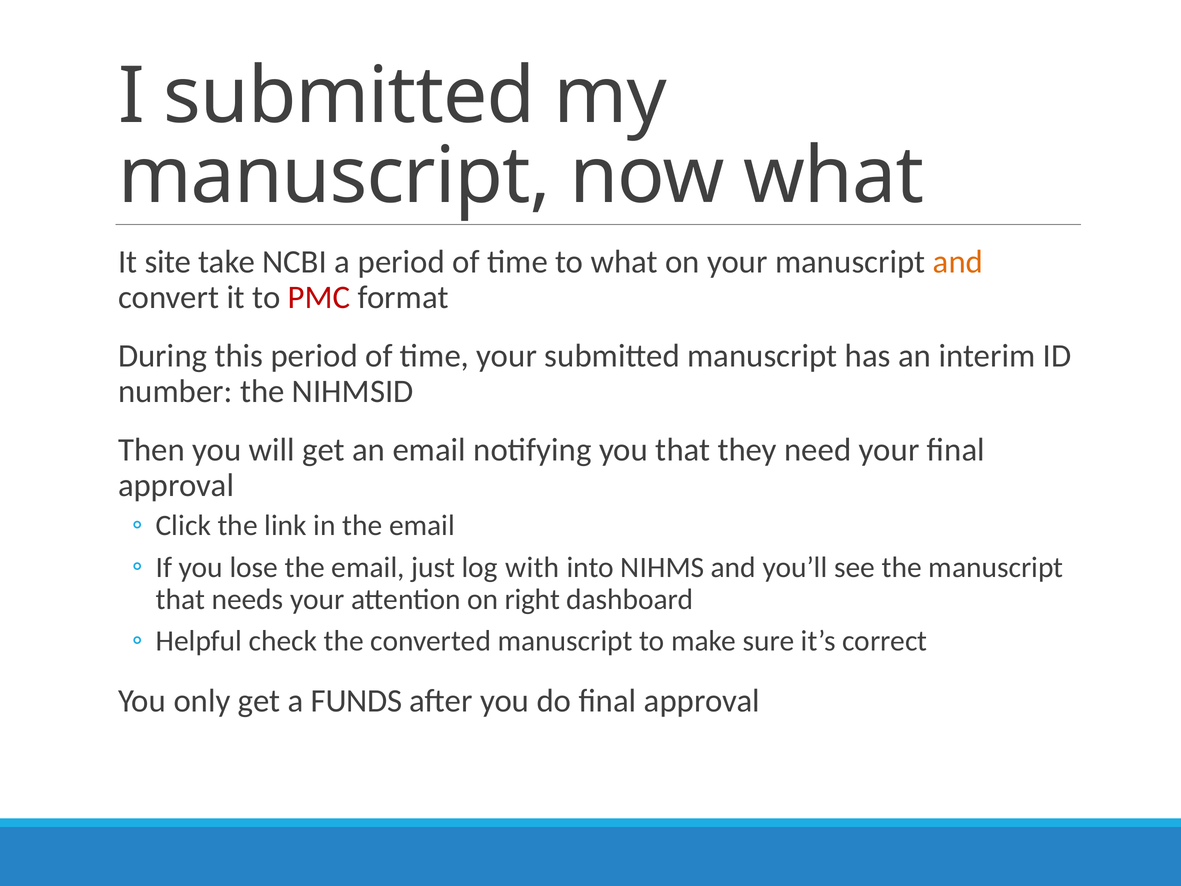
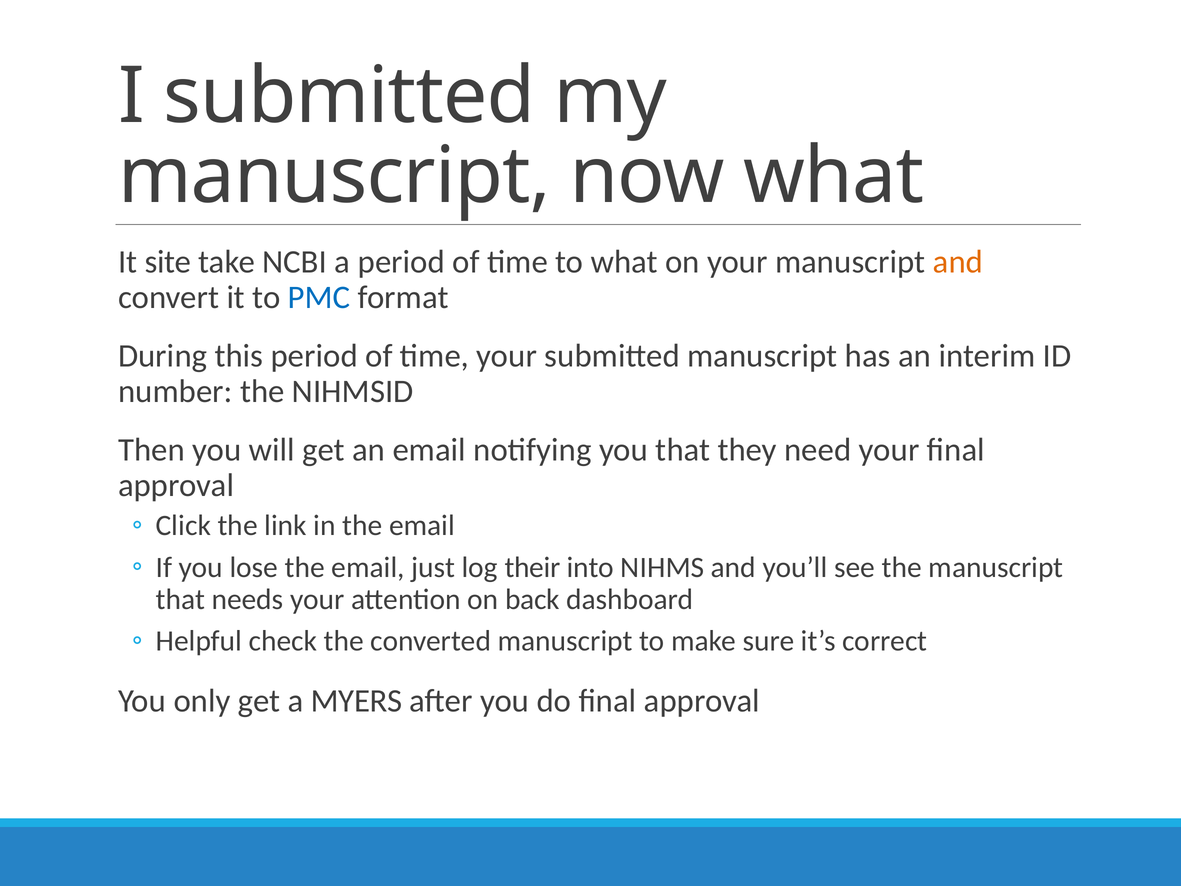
PMC colour: red -> blue (319, 297)
with: with -> their (533, 567)
right: right -> back (532, 599)
FUNDS: FUNDS -> MYERS (357, 701)
